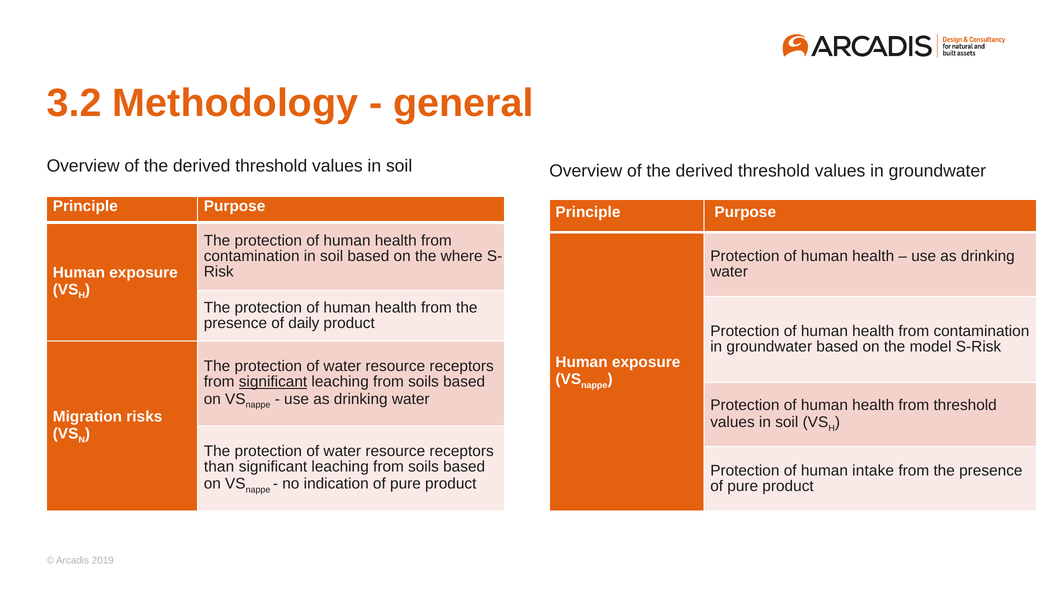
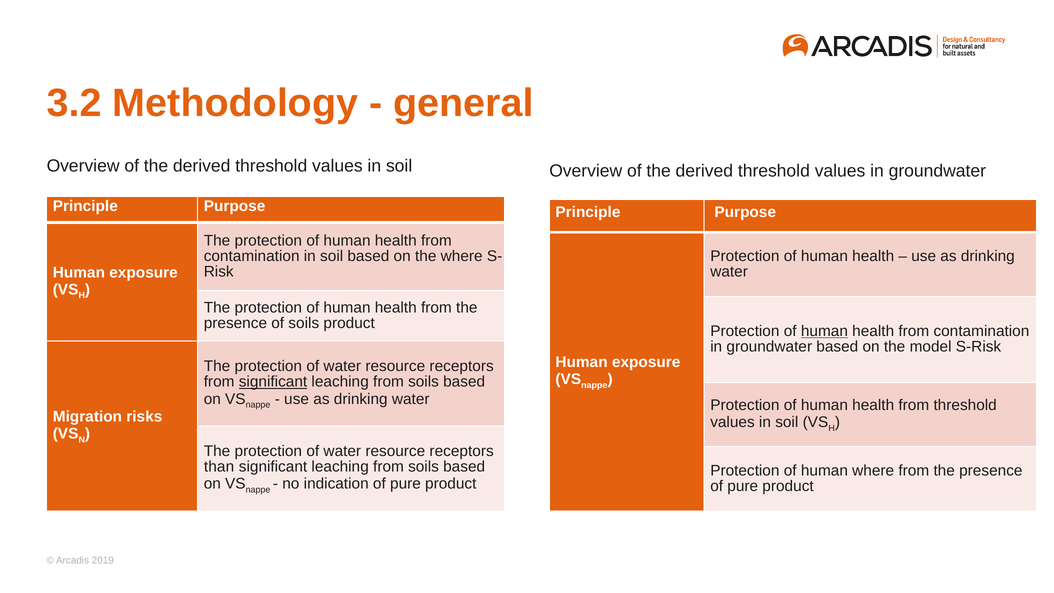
of daily: daily -> soils (304, 323)
human underline: none -> present (824, 331)
human intake: intake -> where (873, 470)
